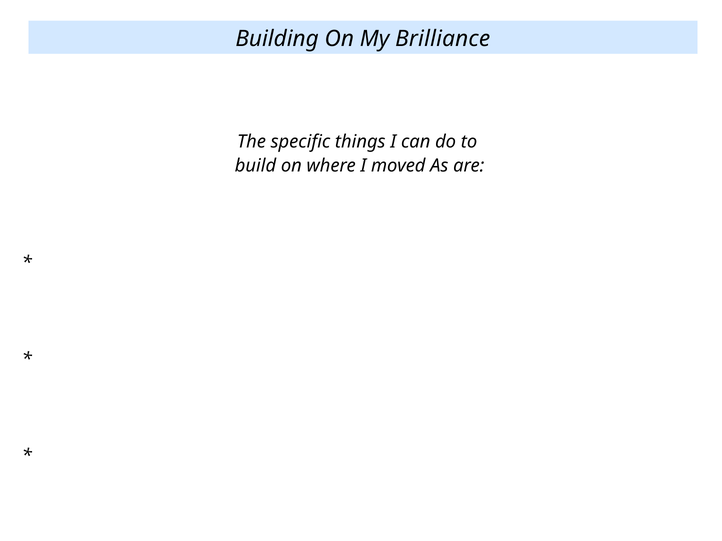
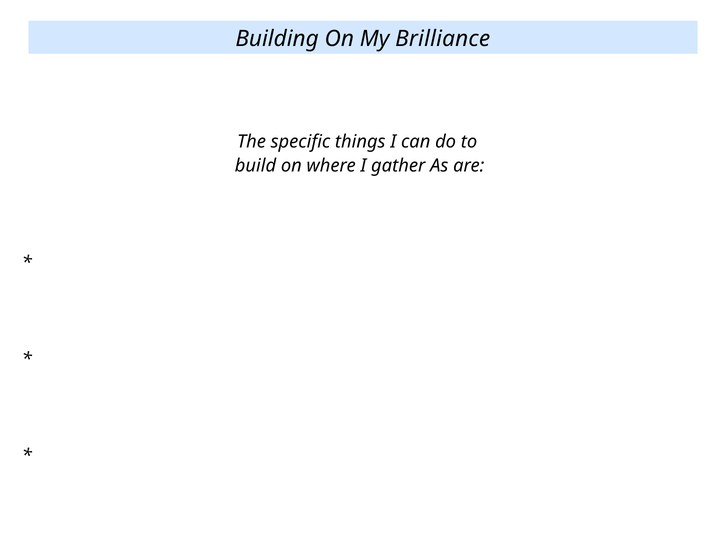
moved: moved -> gather (398, 166)
